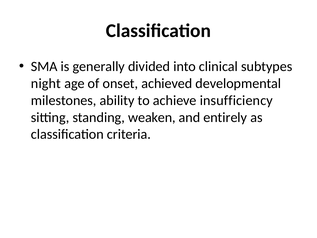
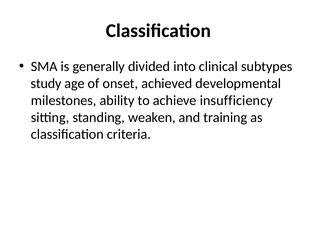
night: night -> study (46, 83)
entirely: entirely -> training (225, 117)
